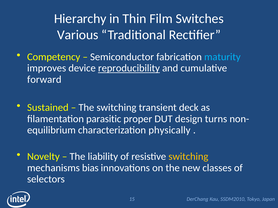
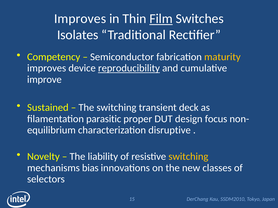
Hierarchy: Hierarchy -> Improves (80, 19)
Film underline: none -> present (161, 19)
Various: Various -> Isolates (78, 35)
maturity colour: light blue -> yellow (222, 57)
forward: forward -> improve (44, 80)
turns: turns -> focus (216, 119)
physically: physically -> disruptive (170, 130)
